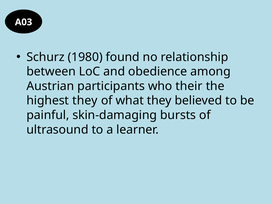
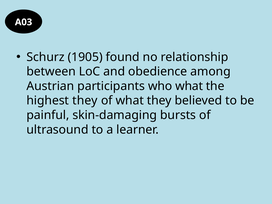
1980: 1980 -> 1905 (85, 57)
who their: their -> what (189, 86)
